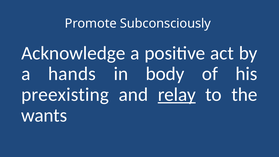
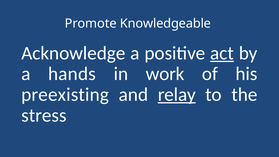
Subconsciously: Subconsciously -> Knowledgeable (165, 23)
act underline: none -> present (222, 53)
body: body -> work (165, 74)
wants: wants -> stress (44, 115)
